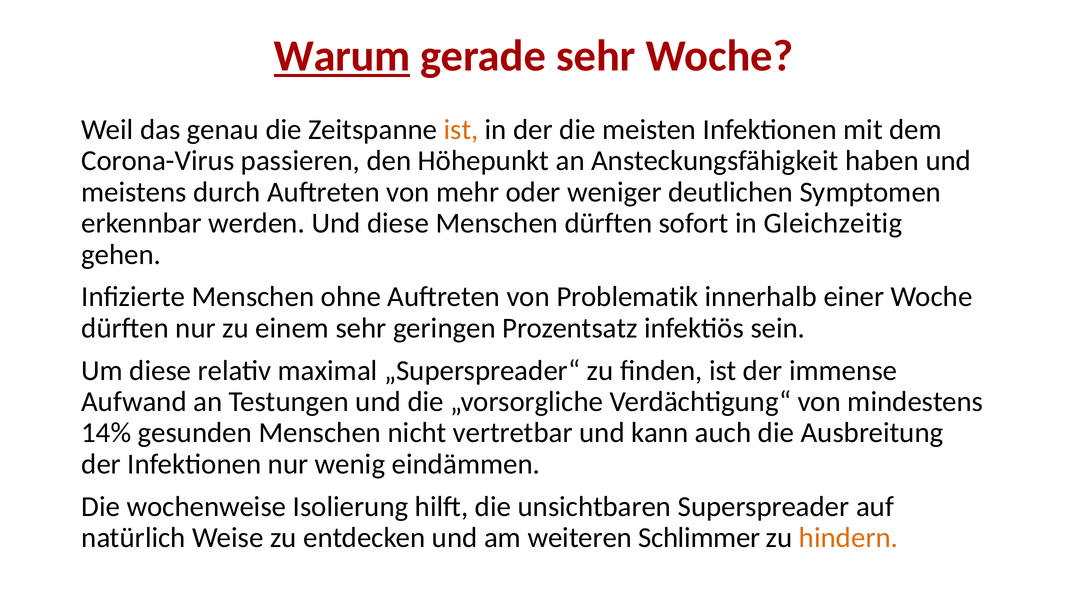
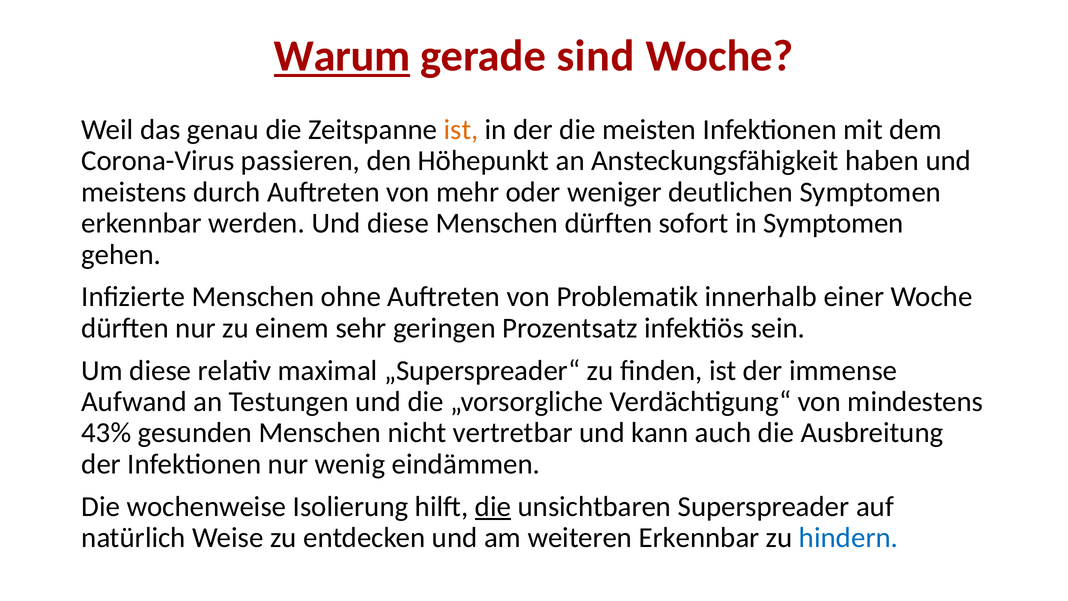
gerade sehr: sehr -> sind (596, 56)
in Gleichzeitig: Gleichzeitig -> Symptomen (833, 223)
14%: 14% -> 43% (106, 433)
die underline: none -> present (493, 506)
weiteren Schlimmer: Schlimmer -> Erkennbar (699, 538)
hindern colour: orange -> blue (848, 538)
